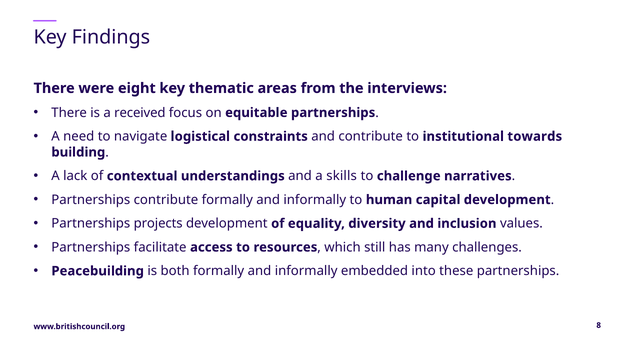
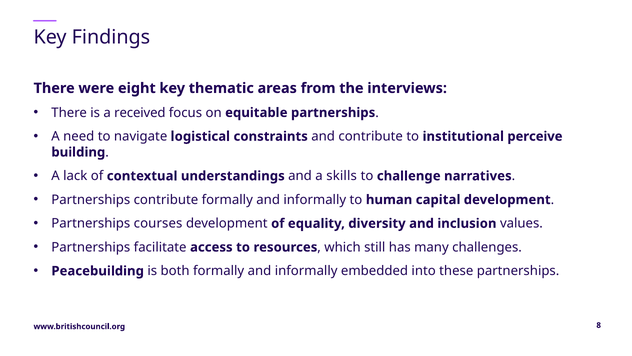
towards: towards -> perceive (535, 136)
projects: projects -> courses (158, 223)
